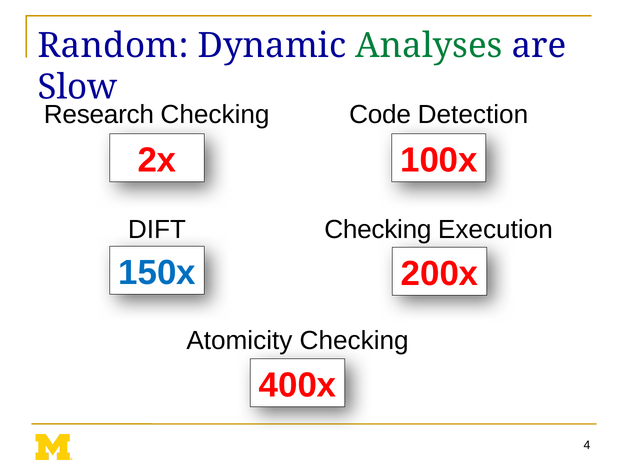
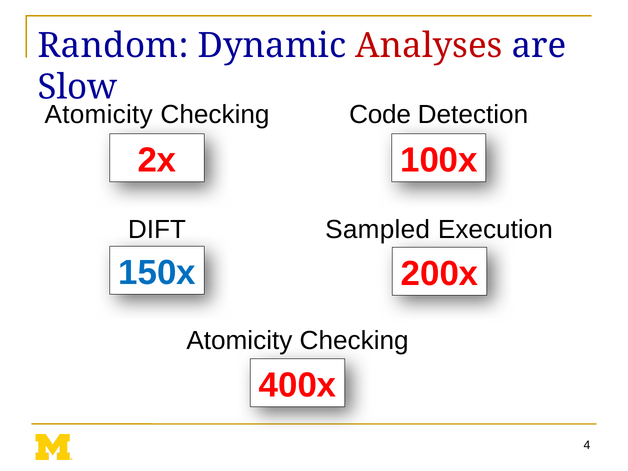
Analyses colour: green -> red (429, 46)
Research: Research -> Atomicity (99, 115)
Checking: Checking -> Sampled (378, 230)
